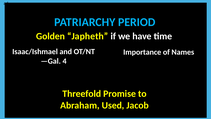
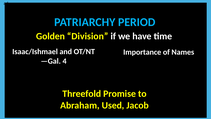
Japheth: Japheth -> Division (88, 36)
